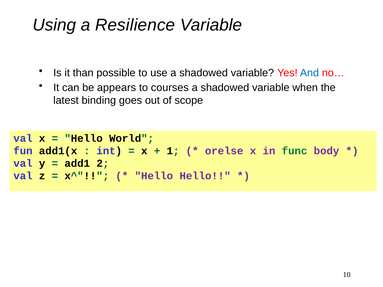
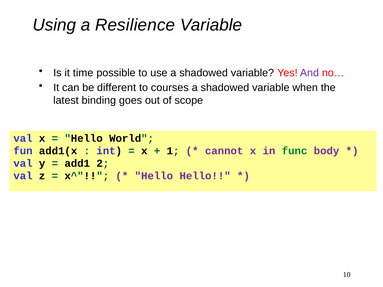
than: than -> time (83, 73)
And colour: blue -> purple (309, 73)
appears: appears -> different (117, 88)
orelse: orelse -> cannot (224, 151)
